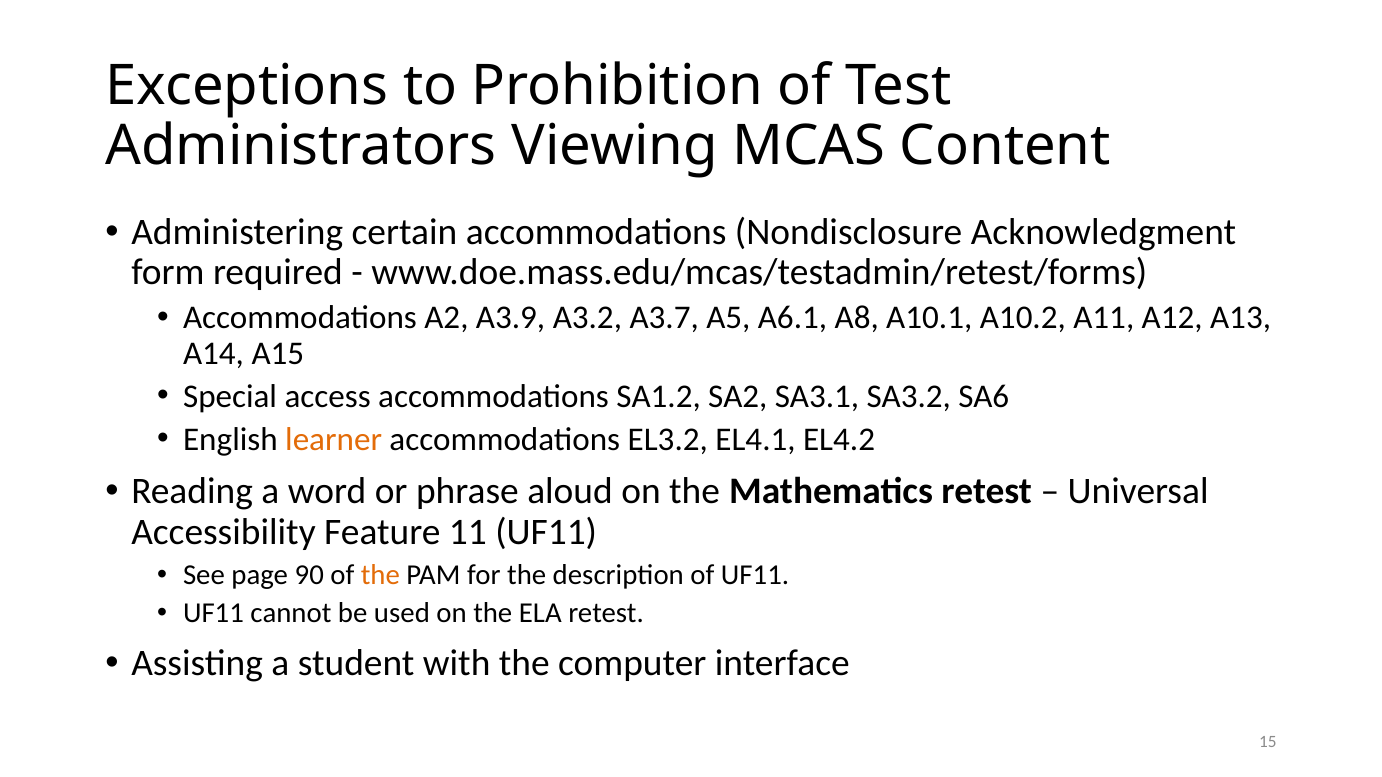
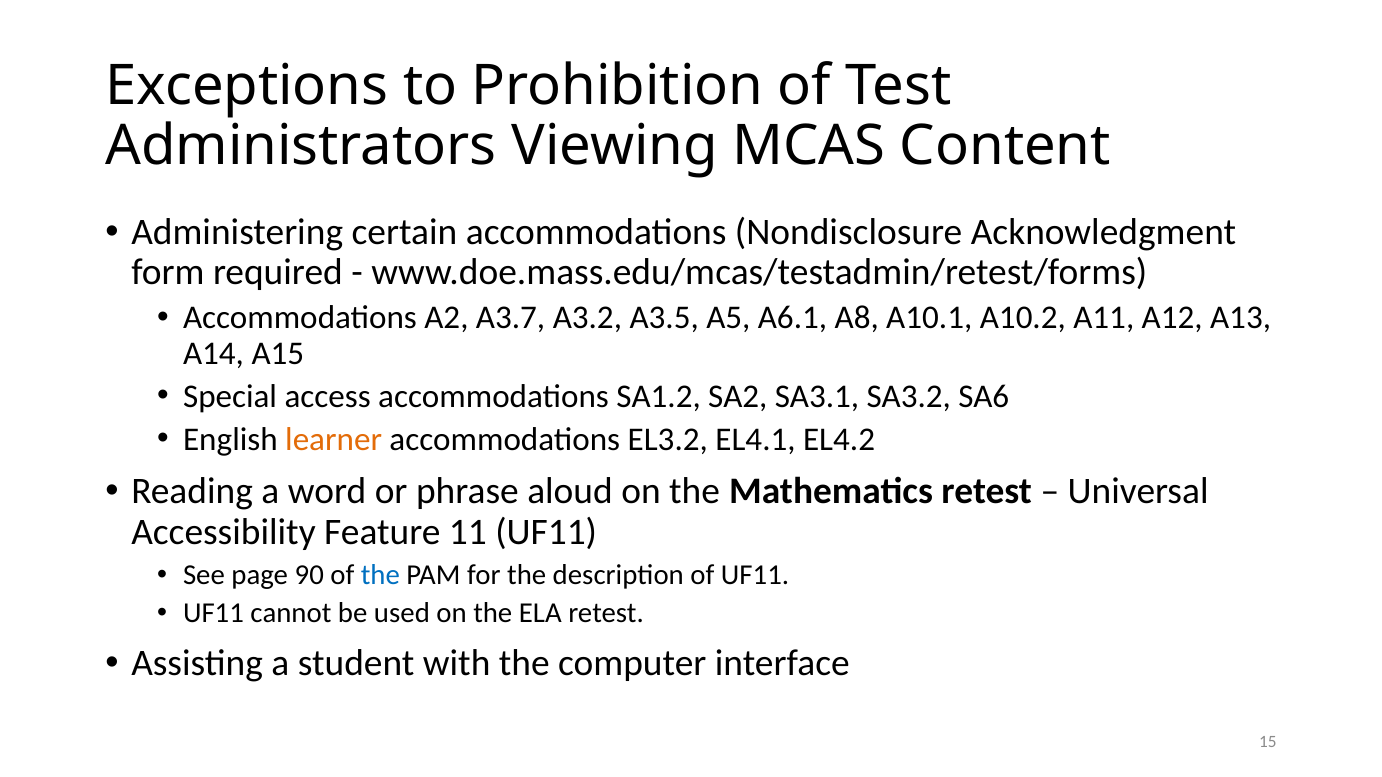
A3.9: A3.9 -> A3.7 (511, 318)
A3.7: A3.7 -> A3.5 (664, 318)
the colour: orange -> blue (380, 575)
